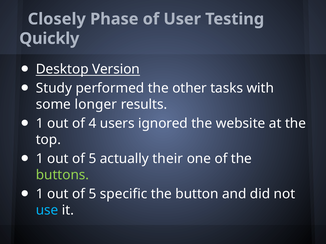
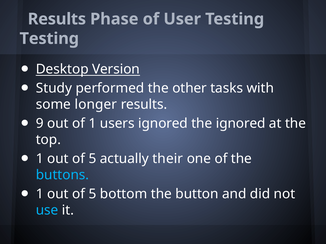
Closely: Closely -> Results (57, 19)
Quickly: Quickly -> Testing (49, 39)
1: 1 -> 9 (40, 124)
of 4: 4 -> 1 (92, 124)
the website: website -> ignored (241, 124)
buttons colour: light green -> light blue (62, 175)
specific: specific -> bottom (124, 194)
